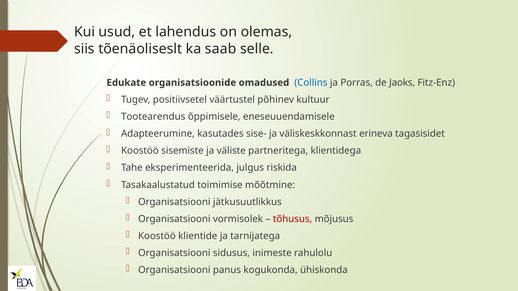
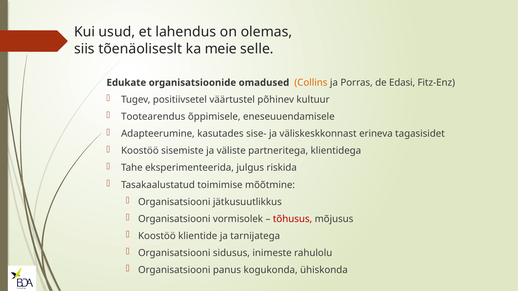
saab: saab -> meie (221, 49)
Collins colour: blue -> orange (311, 83)
Jaoks: Jaoks -> Edasi (402, 83)
